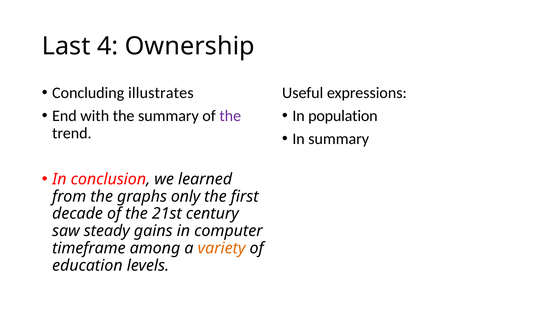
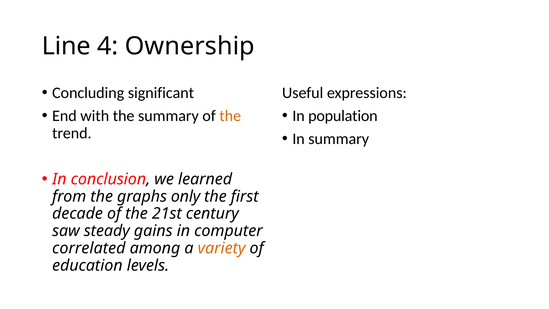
Last: Last -> Line (66, 46)
illustrates: illustrates -> significant (161, 93)
the colour: purple -> orange (230, 116)
timeframe: timeframe -> correlated (89, 248)
